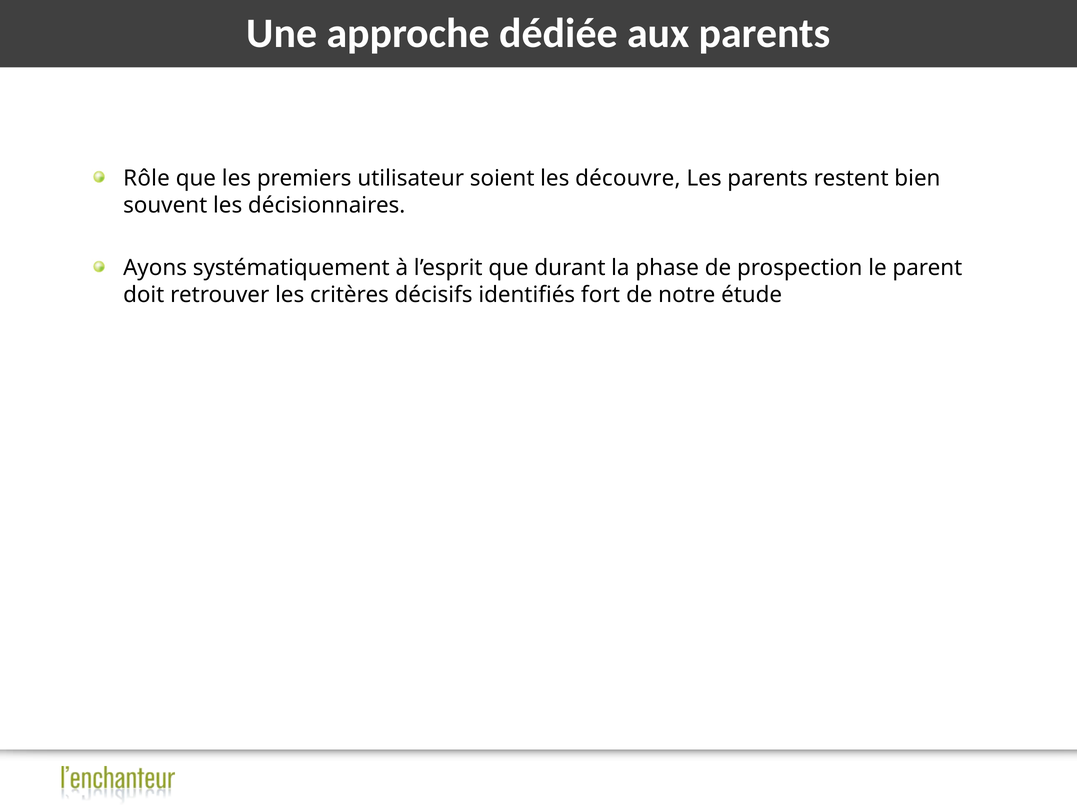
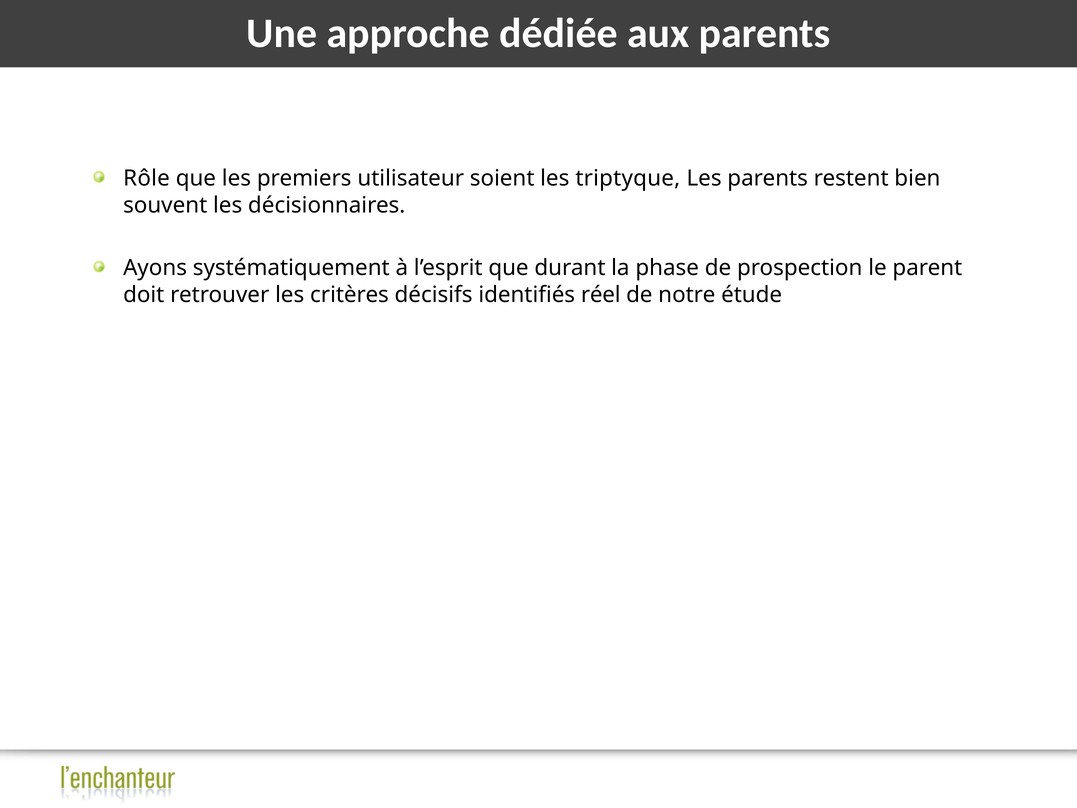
découvre: découvre -> triptyque (628, 178)
fort: fort -> réel (601, 295)
